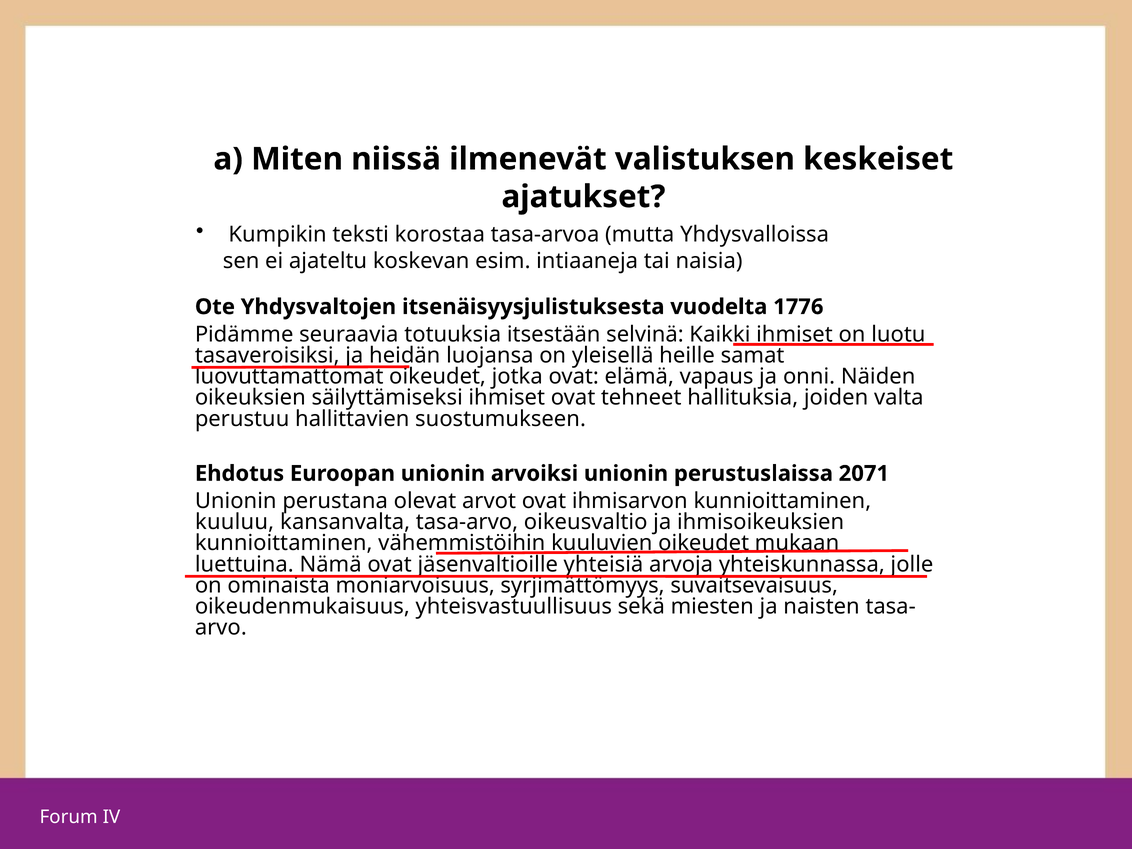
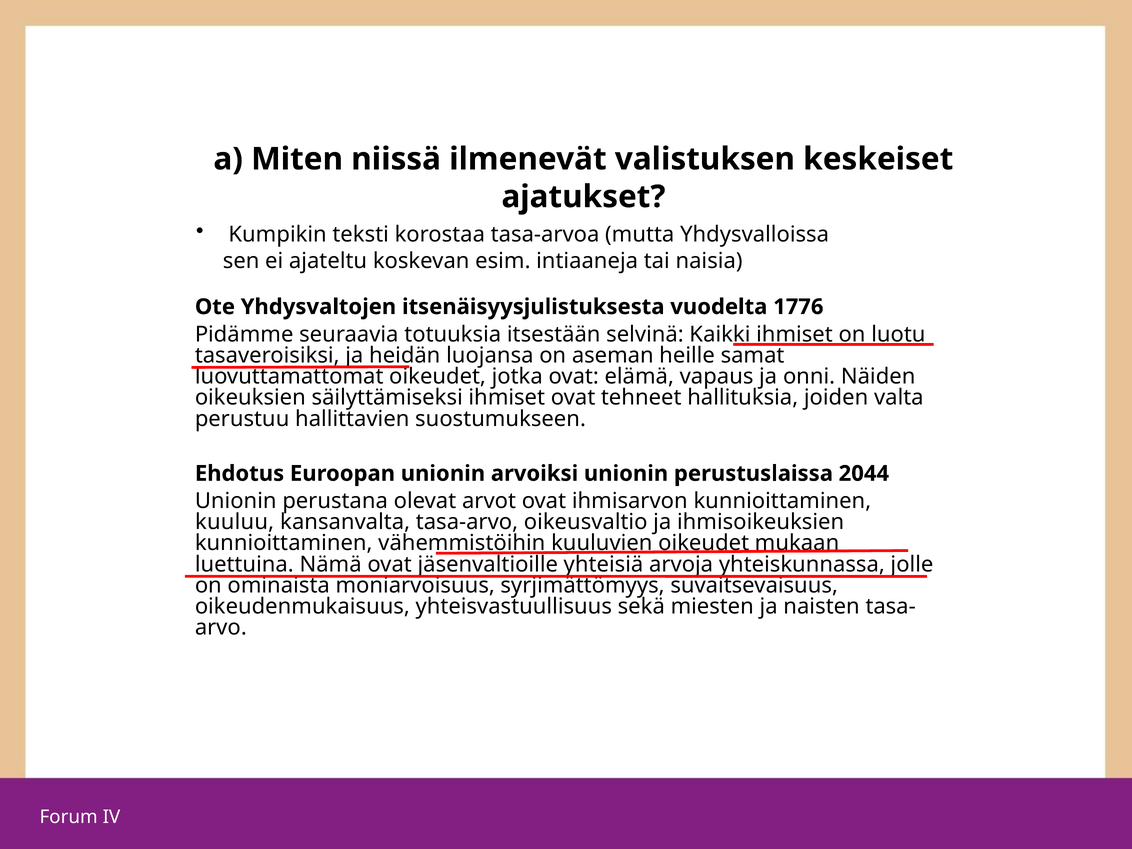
yleisellä: yleisellä -> aseman (613, 355)
2071: 2071 -> 2044 (864, 474)
